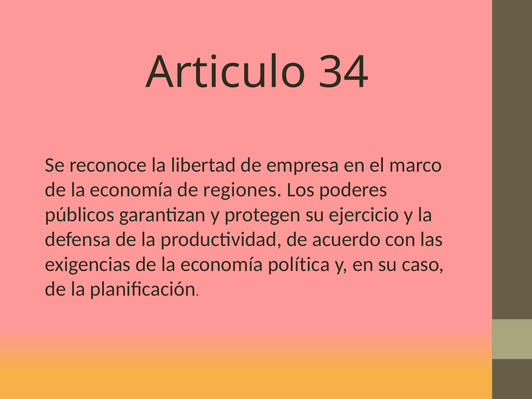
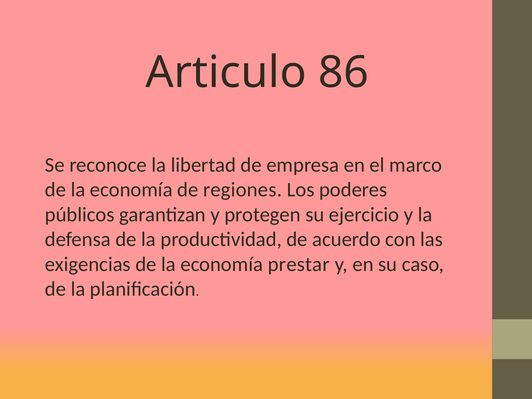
34: 34 -> 86 (343, 73)
política: política -> prestar (299, 264)
